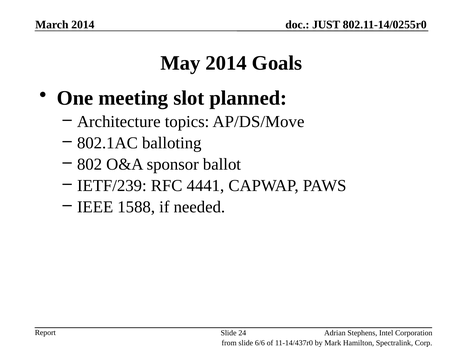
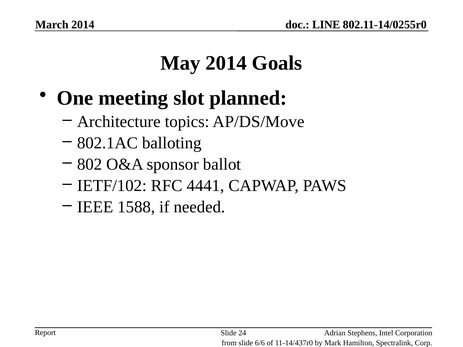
JUST: JUST -> LINE (326, 25)
IETF/239: IETF/239 -> IETF/102 (112, 186)
